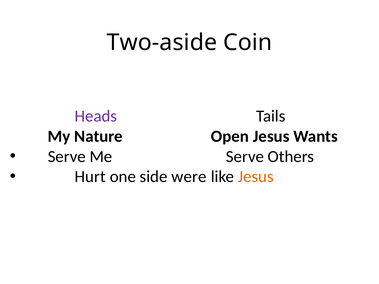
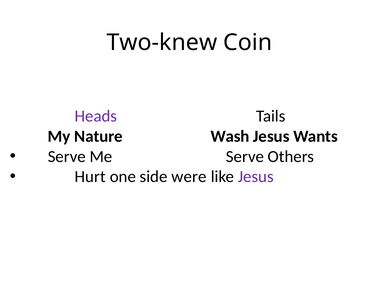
Two-aside: Two-aside -> Two-knew (162, 42)
Open: Open -> Wash (230, 136)
Jesus colour: orange -> purple (256, 177)
